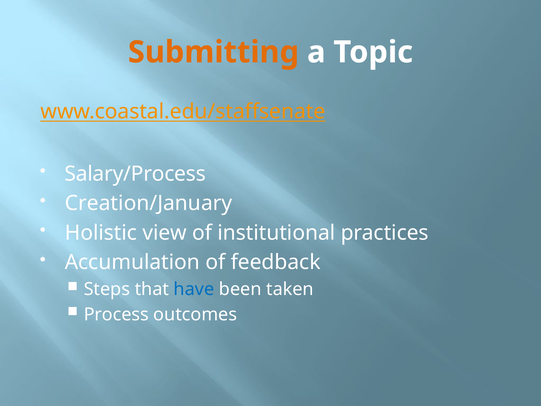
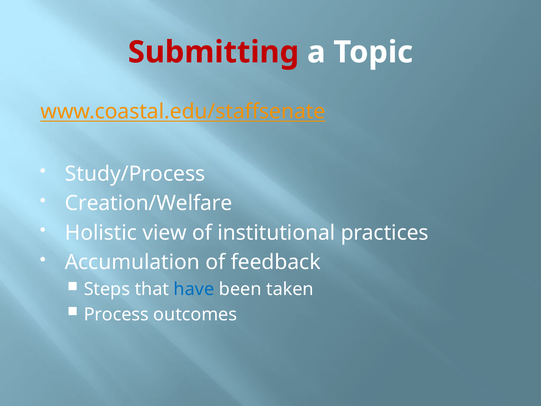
Submitting colour: orange -> red (213, 52)
Salary/Process: Salary/Process -> Study/Process (135, 174)
Creation/January: Creation/January -> Creation/Welfare (149, 203)
